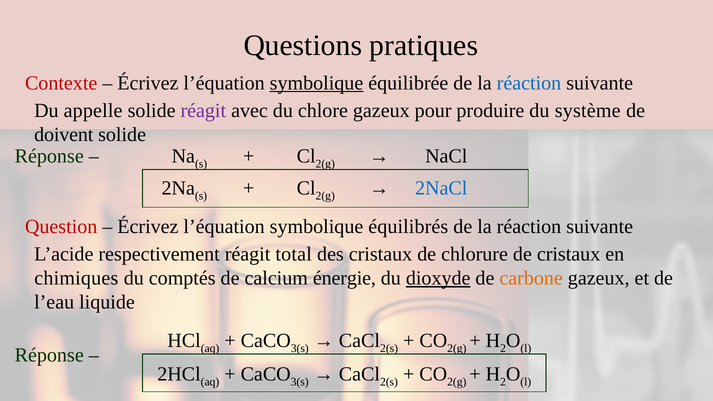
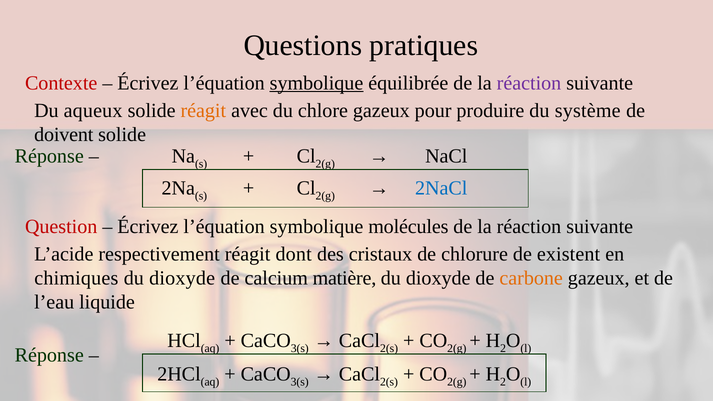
réaction colour: blue -> purple (529, 83)
appelle: appelle -> aqueux (93, 110)
réagit colour: purple -> orange (203, 110)
équilibrés: équilibrés -> molécules (408, 227)
total: total -> dont (294, 254)
de cristaux: cristaux -> existent (569, 254)
comptés: comptés -> dioxyde (182, 278)
énergie: énergie -> matière (344, 278)
dioxyde underline: present -> none (438, 278)
